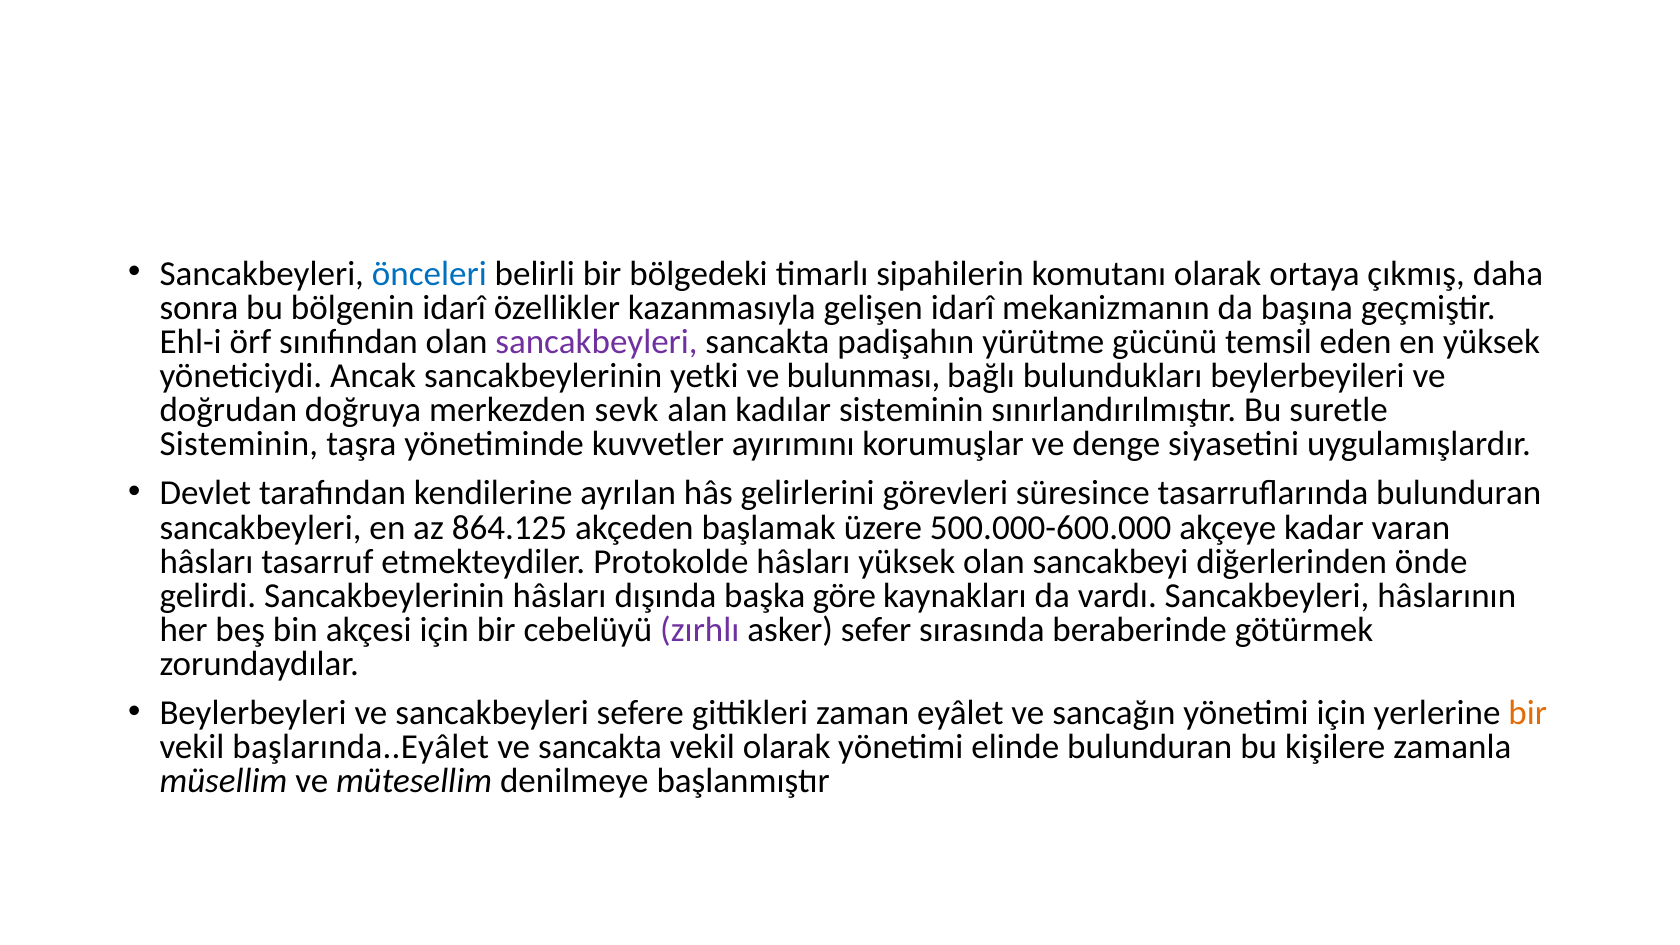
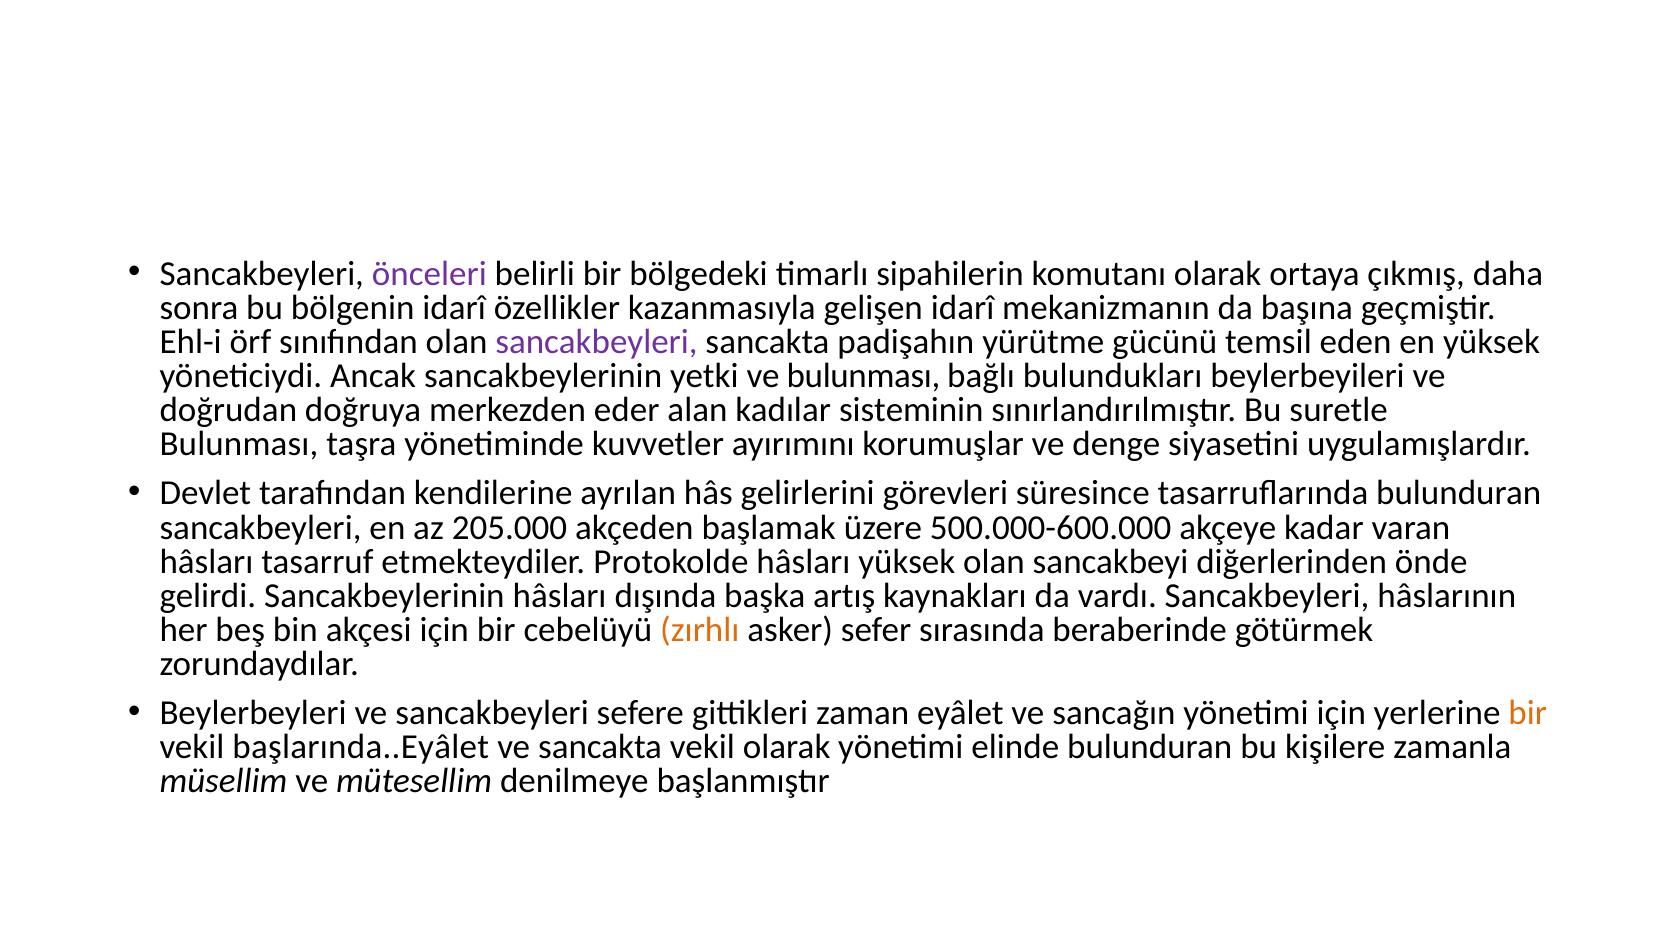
önceleri colour: blue -> purple (429, 274)
sevk: sevk -> eder (627, 410)
Sisteminin: Sisteminin -> Bulunması (239, 444)
864.125: 864.125 -> 205.000 (509, 527)
göre: göre -> artış (844, 596)
zırhlı colour: purple -> orange (700, 630)
